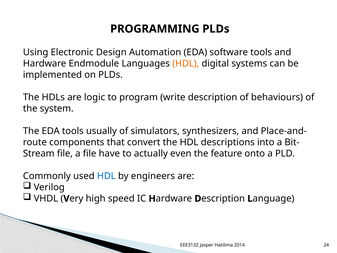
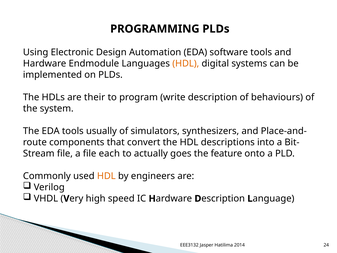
logic: logic -> their (95, 97)
have: have -> each (109, 153)
even: even -> goes (181, 153)
HDL colour: blue -> orange (106, 176)
